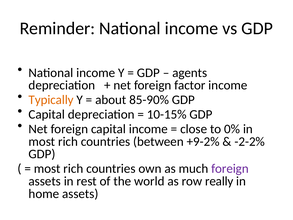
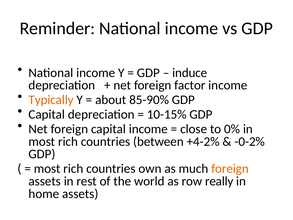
agents: agents -> induce (190, 73)
+9-2%: +9-2% -> +4-2% (203, 141)
-2-2%: -2-2% -> -0-2% (250, 141)
foreign colour: purple -> orange (230, 168)
